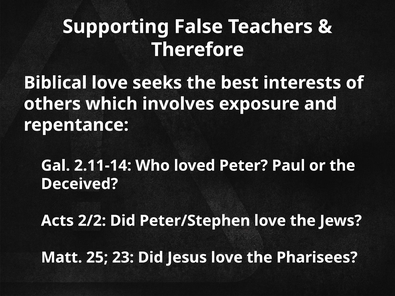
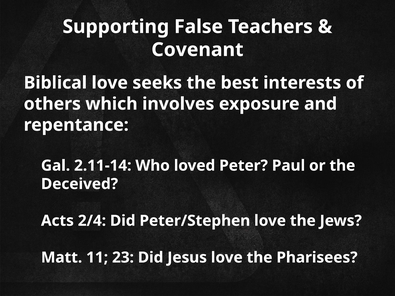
Therefore: Therefore -> Covenant (197, 50)
2/2: 2/2 -> 2/4 (92, 221)
25: 25 -> 11 (97, 258)
